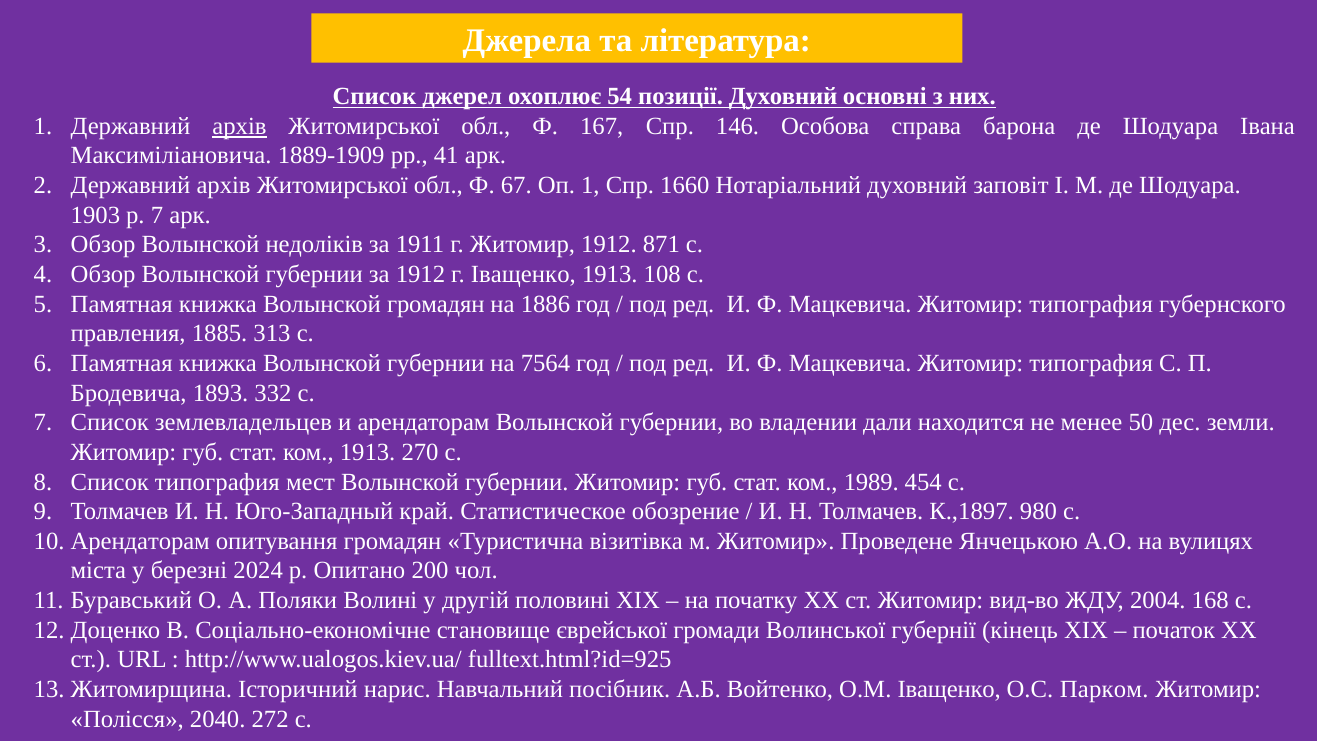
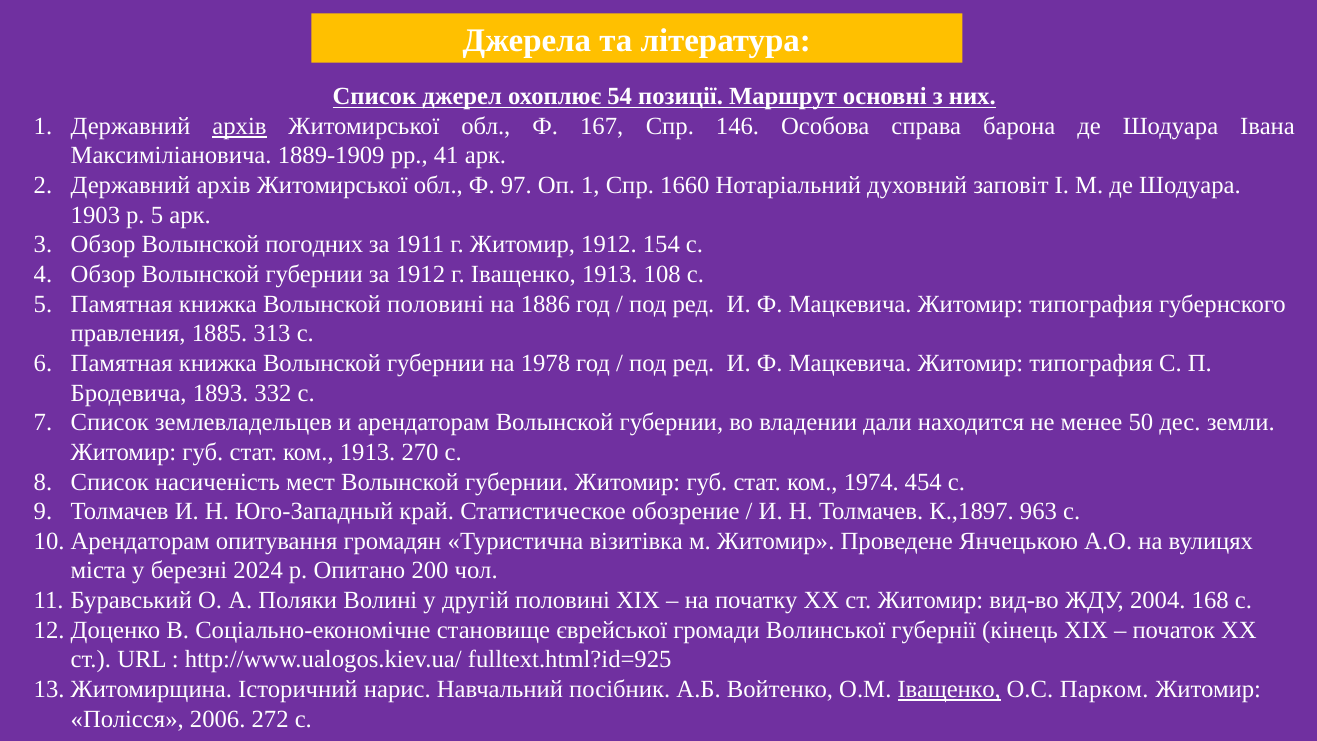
позиції Духовний: Духовний -> Маршрут (783, 97)
67: 67 -> 97 (516, 185)
р 7: 7 -> 5 (157, 215)
недоліків: недоліків -> погодних (314, 245)
871: 871 -> 154 (661, 245)
Волынской громадян: громадян -> половині (436, 304)
7564: 7564 -> 1978 (545, 363)
Список типография: типография -> насиченість (217, 482)
1989: 1989 -> 1974 (871, 482)
980: 980 -> 963 (1038, 511)
Іващенко underline: none -> present (949, 689)
2040: 2040 -> 2006 (218, 719)
